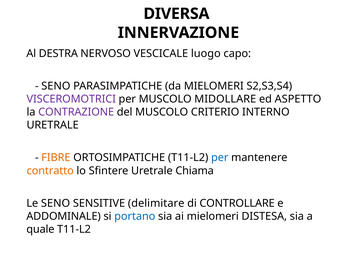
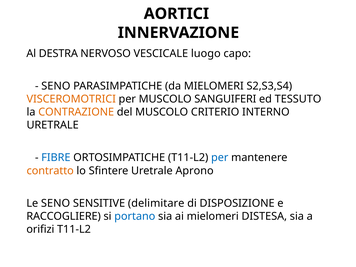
DIVERSA: DIVERSA -> AORTICI (176, 14)
VISCEROMOTRICI colour: purple -> orange (71, 99)
MIDOLLARE: MIDOLLARE -> SANGUIFERI (225, 99)
ASPETTO: ASPETTO -> TESSUTO (298, 99)
CONTRAZIONE colour: purple -> orange (76, 112)
FIBRE colour: orange -> blue (56, 158)
Chiama: Chiama -> Aprono (195, 171)
CONTROLLARE: CONTROLLARE -> DISPOSIZIONE (237, 203)
ADDOMINALE: ADDOMINALE -> RACCOGLIERE (64, 216)
quale: quale -> orifizi (40, 229)
